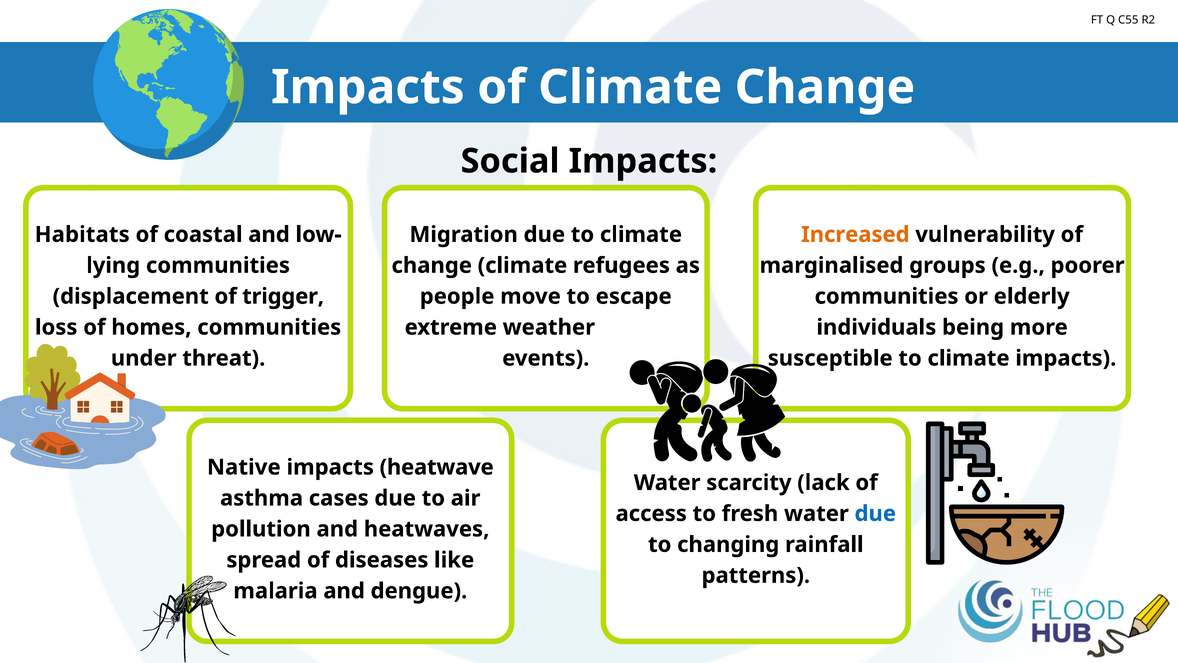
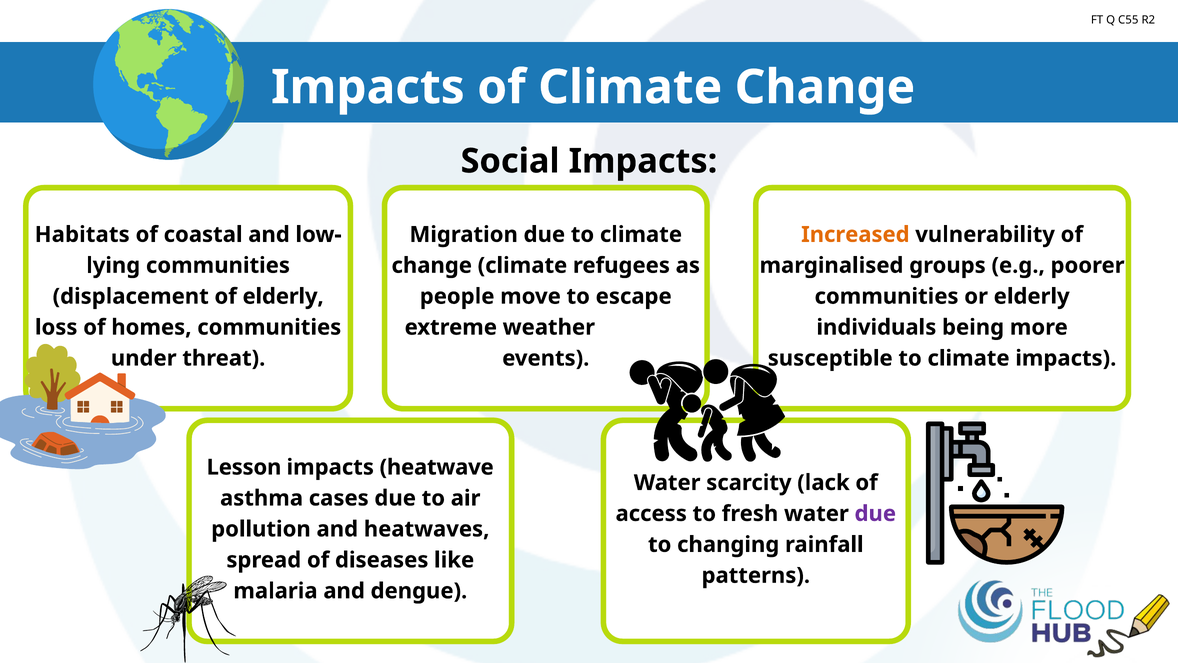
of trigger: trigger -> elderly (283, 296)
Native: Native -> Lesson (244, 467)
due colour: blue -> purple (875, 513)
